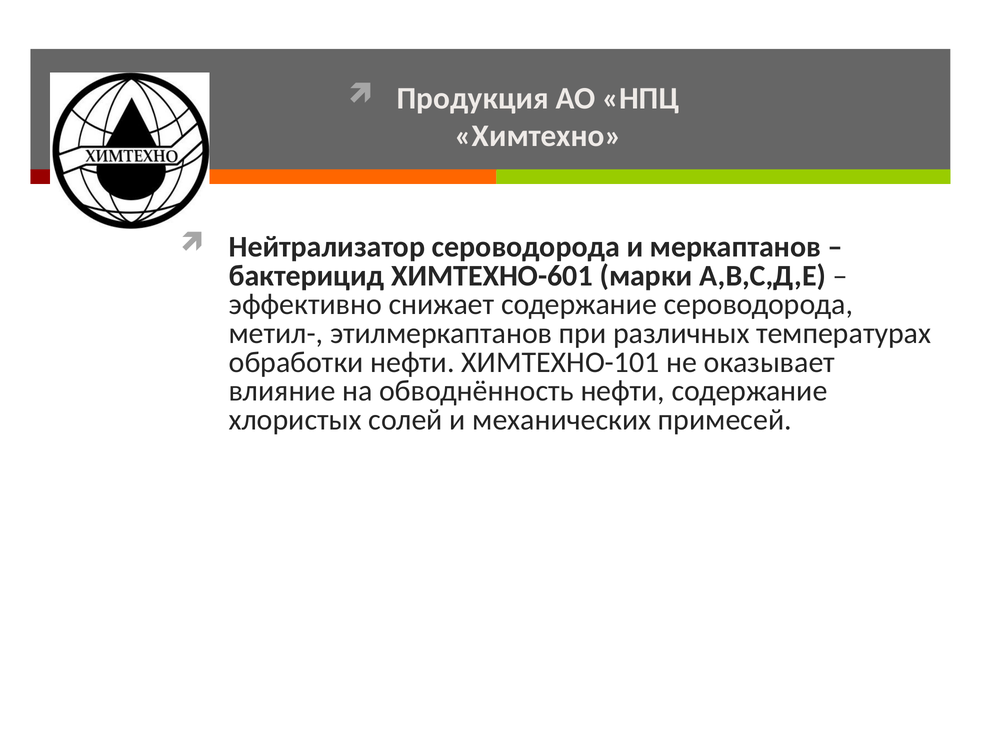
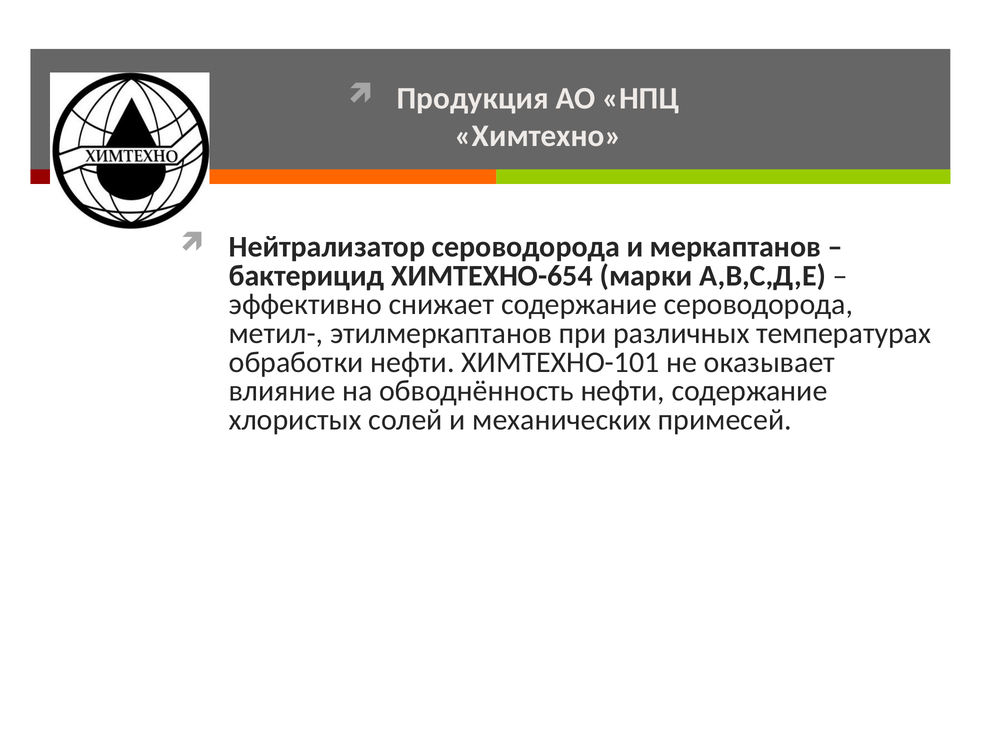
ХИМТЕХНО-601: ХИМТЕХНО-601 -> ХИМТЕХНО-654 (492, 276)
